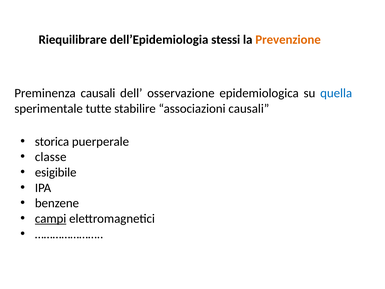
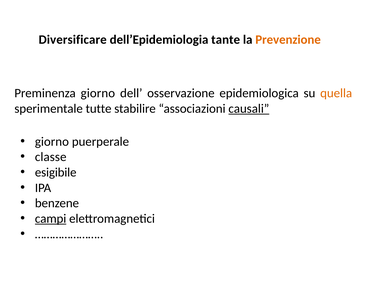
Riequilibrare: Riequilibrare -> Diversificare (73, 40)
stessi: stessi -> tante (226, 40)
Preminenza causali: causali -> giorno (98, 93)
quella colour: blue -> orange (336, 93)
causali underline: none -> present (249, 108)
storica: storica -> giorno (52, 141)
